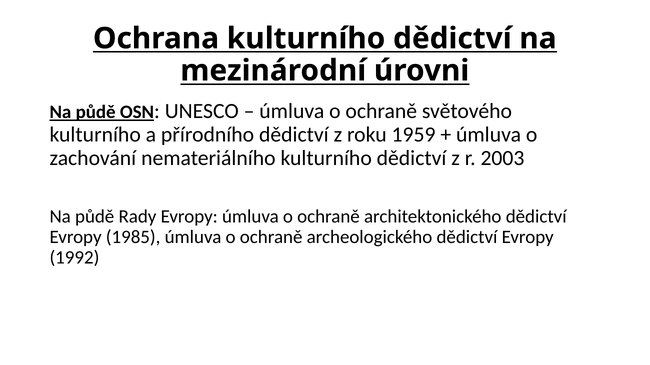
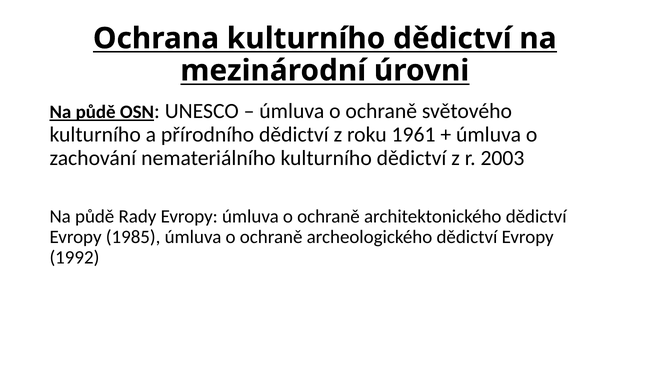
1959: 1959 -> 1961 (414, 135)
